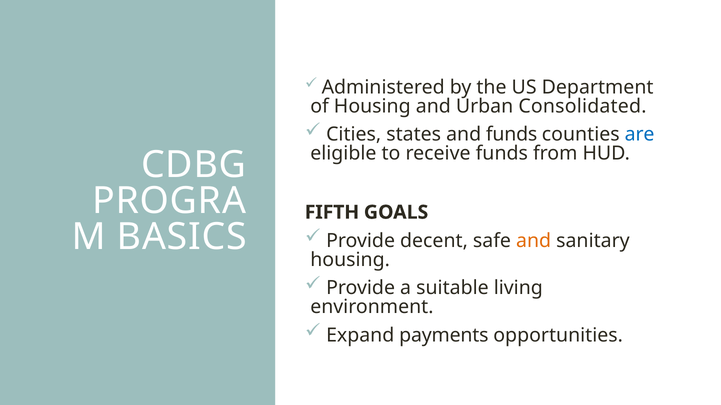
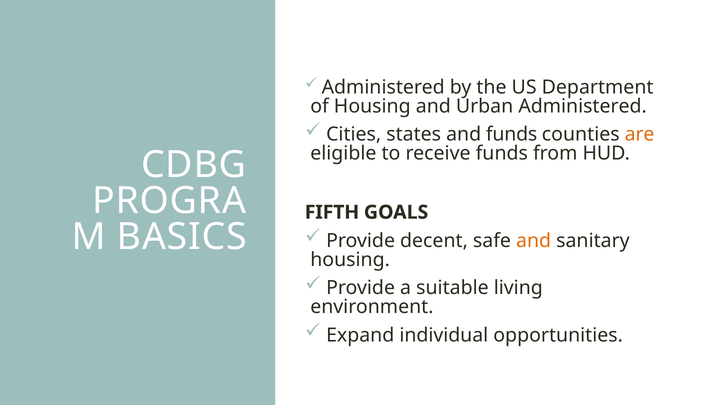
Urban Consolidated: Consolidated -> Administered (583, 106)
are colour: blue -> orange (640, 135)
payments: payments -> individual (444, 336)
